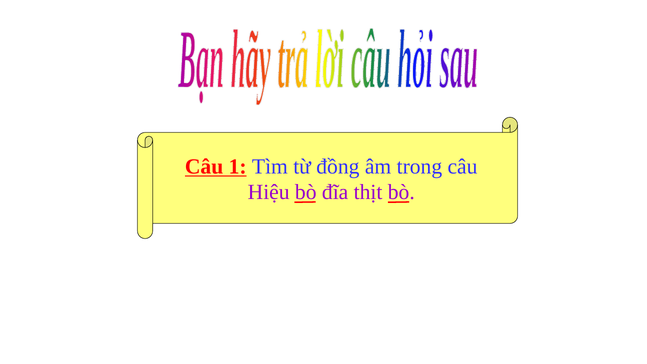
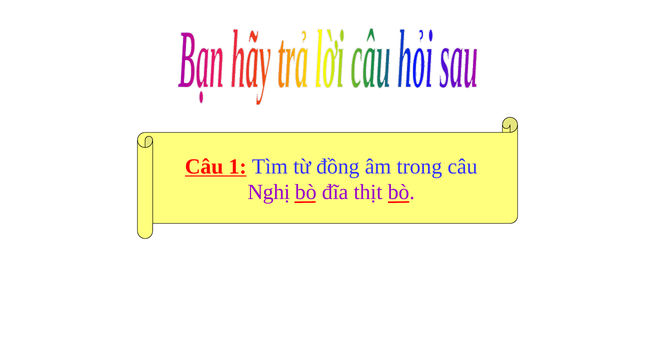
Hiệu: Hiệu -> Nghị (269, 192)
